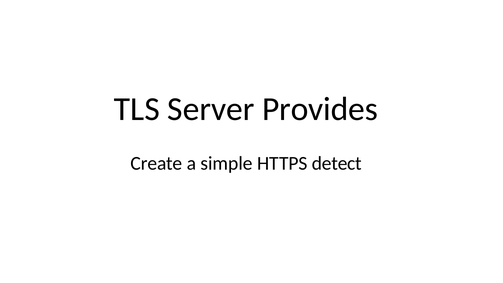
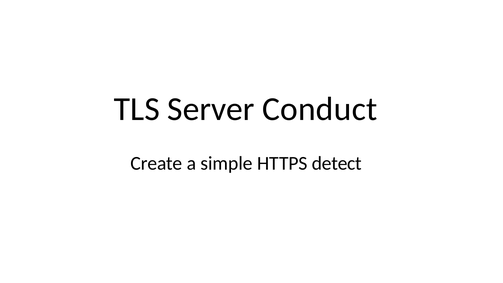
Provides: Provides -> Conduct (320, 109)
